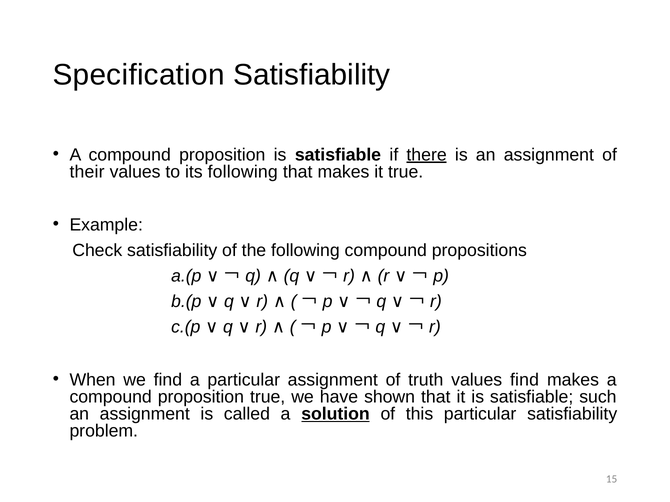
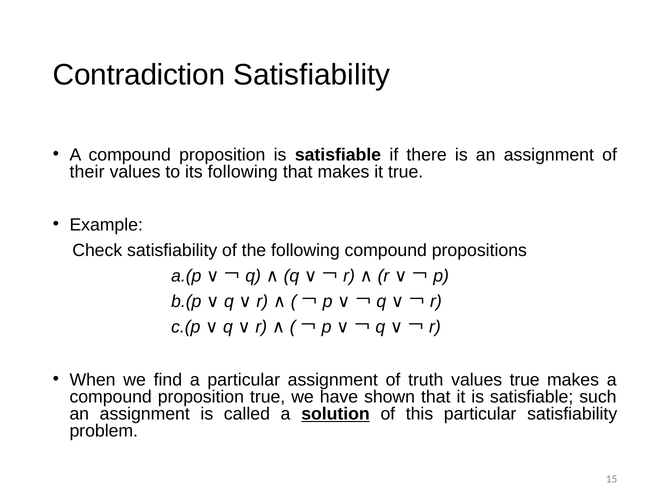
Specification: Specification -> Contradiction (139, 75)
there underline: present -> none (427, 155)
values find: find -> true (525, 380)
